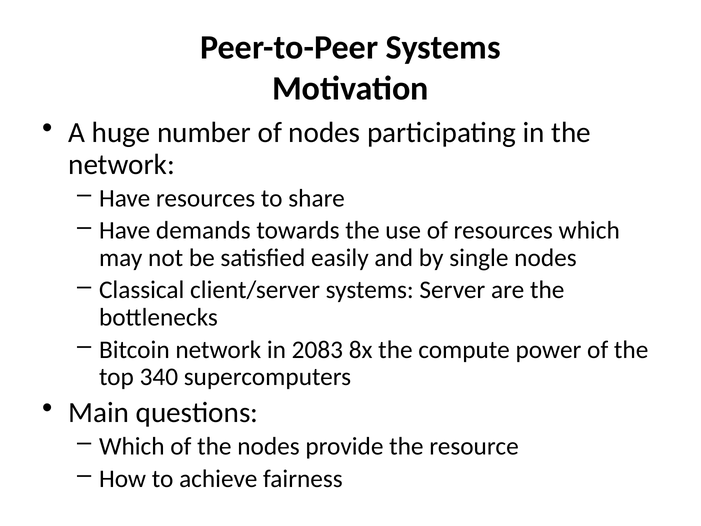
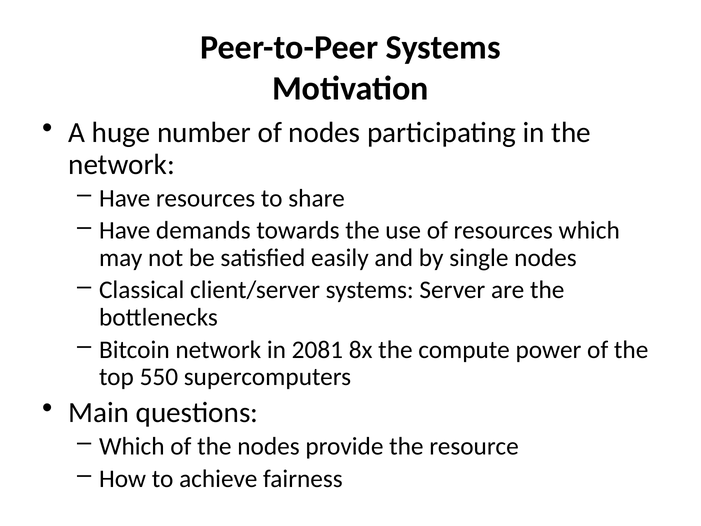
2083: 2083 -> 2081 (317, 350)
340: 340 -> 550 (159, 377)
